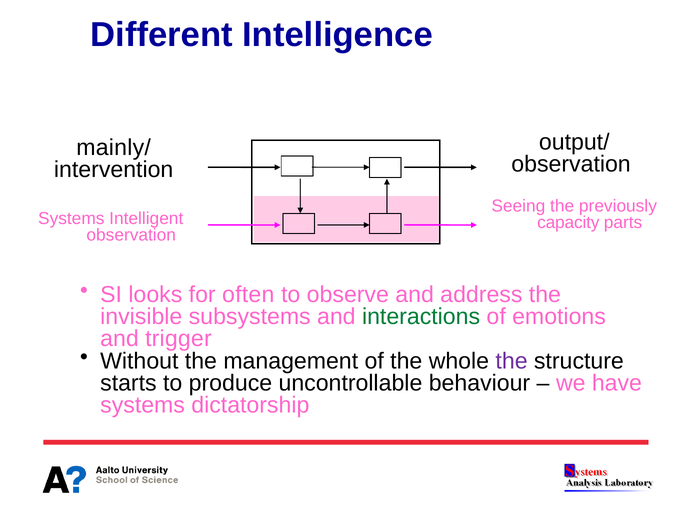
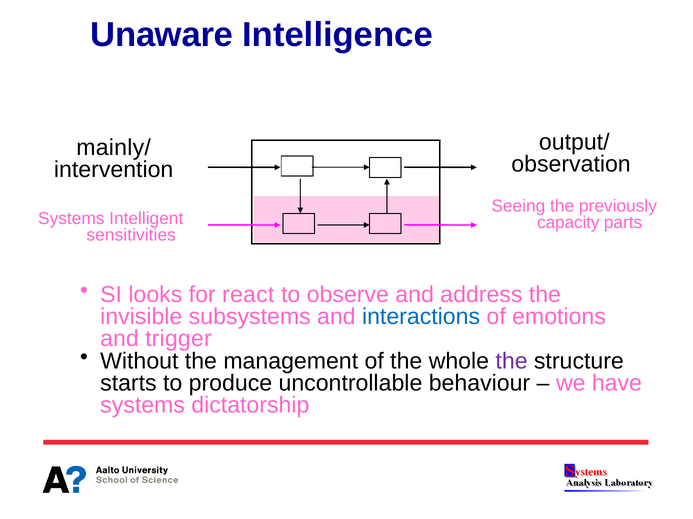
Different: Different -> Unaware (162, 35)
observation: observation -> sensitivities (131, 235)
often: often -> react (248, 295)
interactions colour: green -> blue (421, 317)
